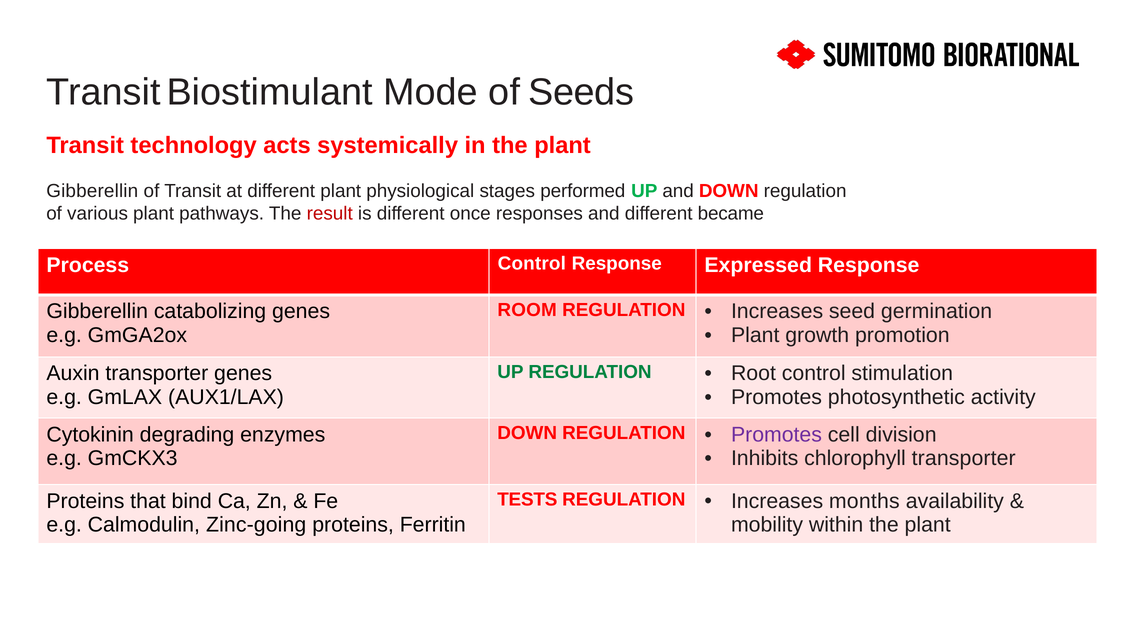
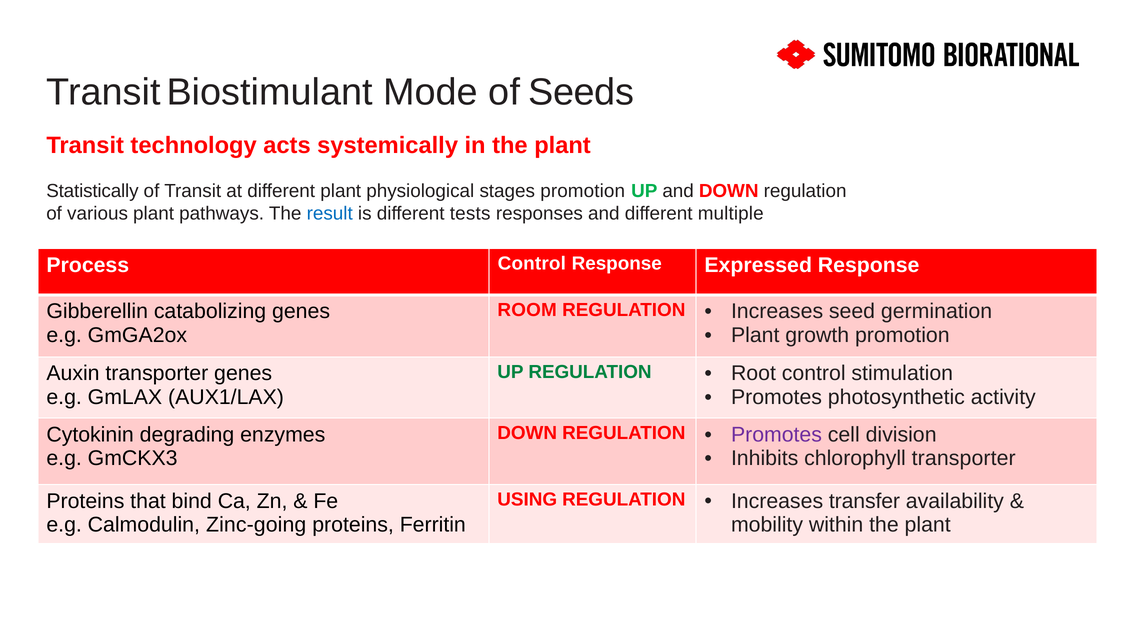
Gibberellin: Gibberellin -> Statistically (92, 191)
stages performed: performed -> promotion (583, 191)
result colour: red -> blue (330, 214)
once: once -> tests (470, 214)
became: became -> multiple (731, 214)
TESTS: TESTS -> USING (527, 500)
months: months -> transfer (864, 501)
